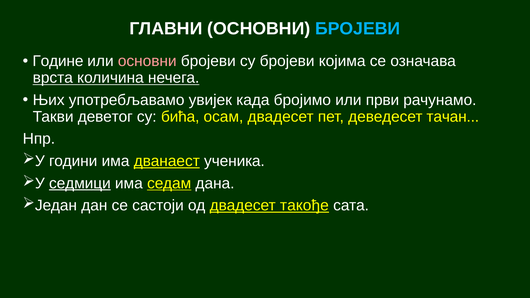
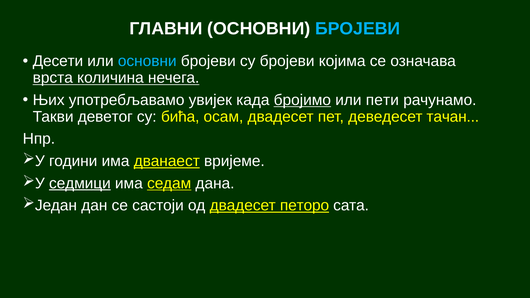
Године: Године -> Десети (58, 61)
основни colour: pink -> light blue (147, 61)
бројимо underline: none -> present (302, 100)
први: први -> пети (382, 100)
ученика: ученика -> вријеме (234, 161)
такође: такође -> петоро (305, 206)
